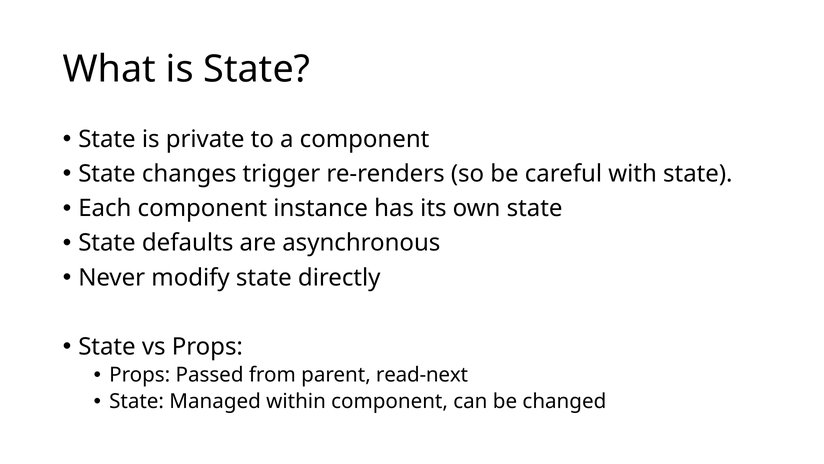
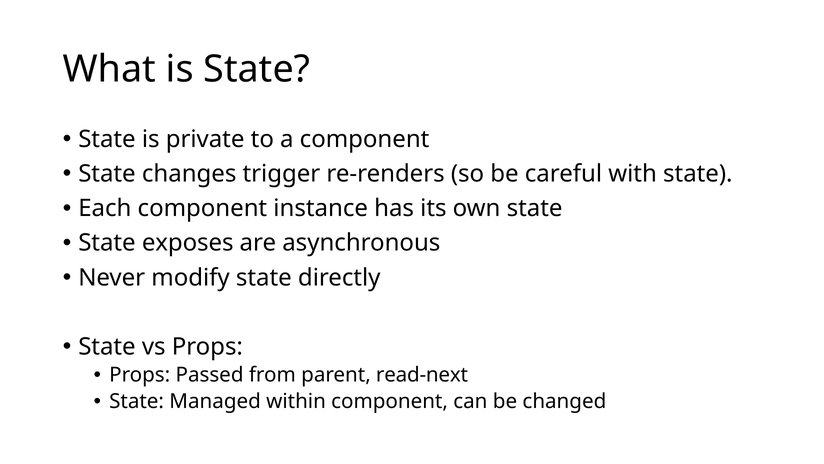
defaults: defaults -> exposes (188, 243)
